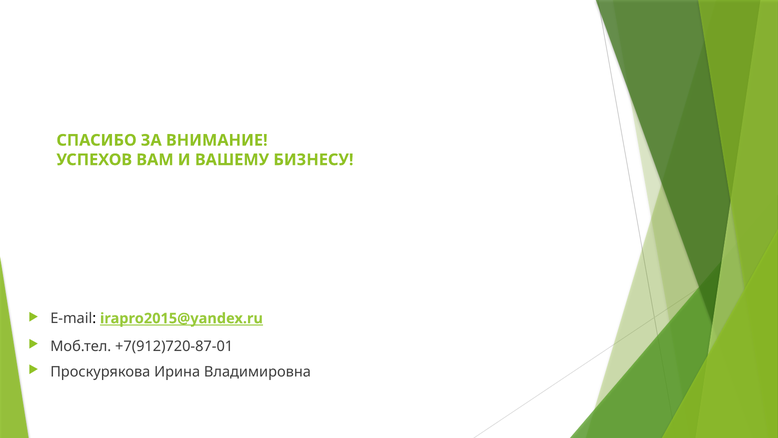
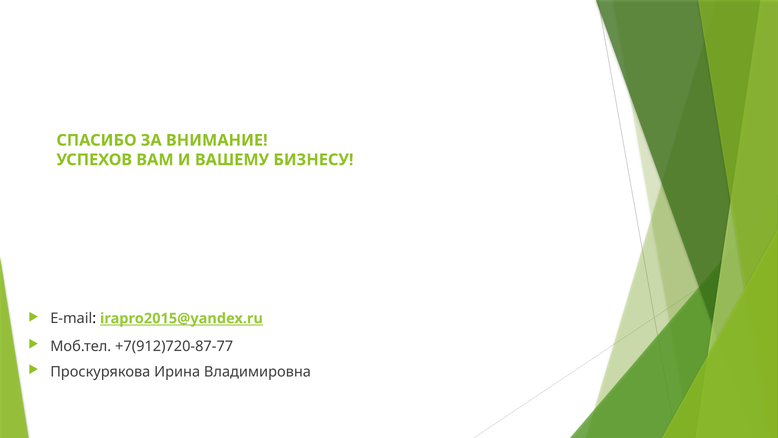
+7(912)720-87-01: +7(912)720-87-01 -> +7(912)720-87-77 (174, 346)
